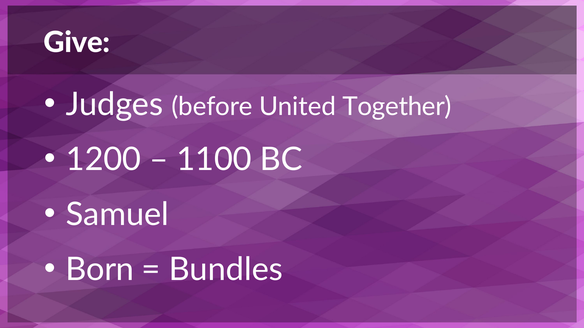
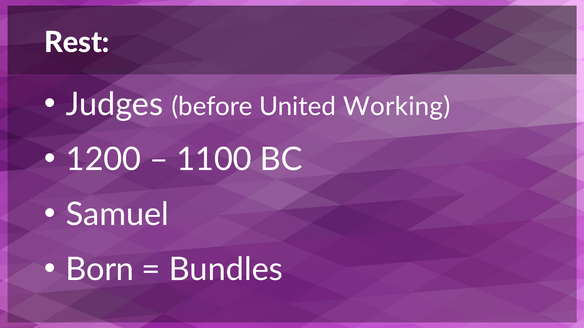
Give: Give -> Rest (77, 43)
Together: Together -> Working (397, 107)
